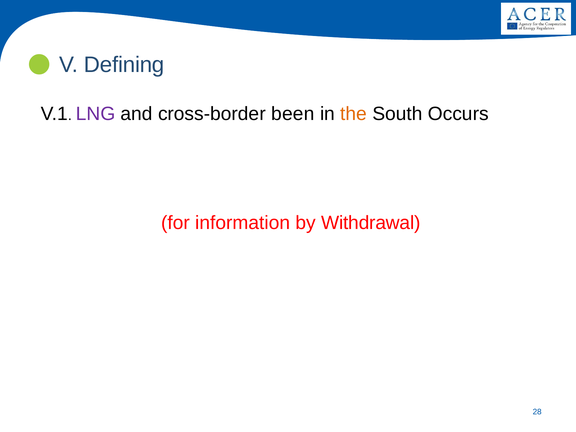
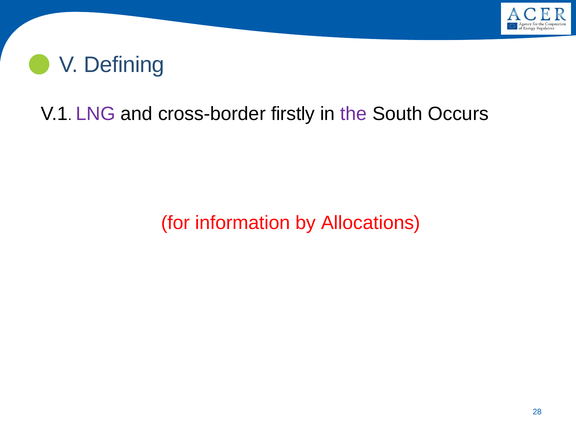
been: been -> firstly (293, 114)
the colour: orange -> purple (354, 114)
Withdrawal: Withdrawal -> Allocations (371, 223)
